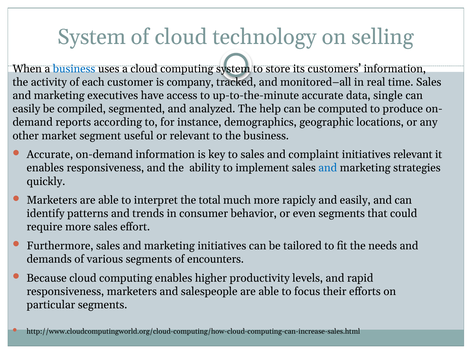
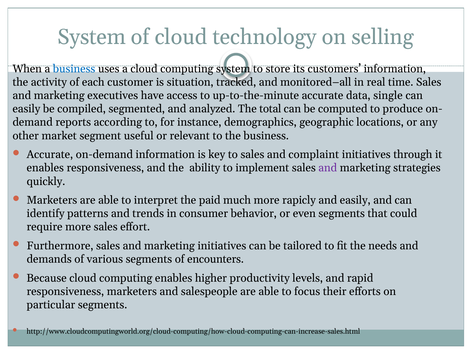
company: company -> situation (190, 82)
help: help -> total (270, 109)
initiatives relevant: relevant -> through (413, 155)
and colour: blue -> purple (328, 168)
total: total -> paid (210, 200)
